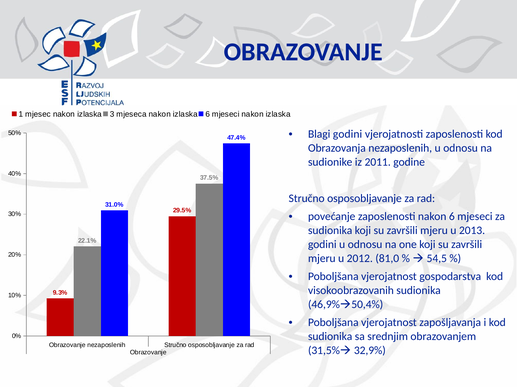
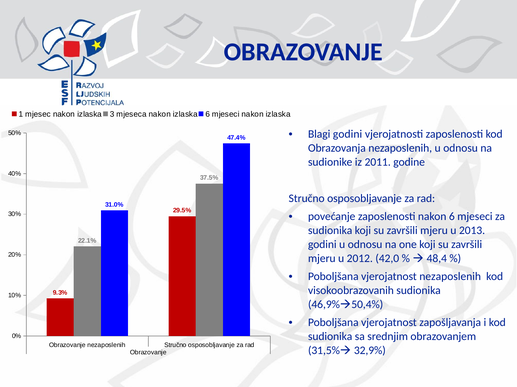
81,0: 81,0 -> 42,0 (387, 259)
54,5: 54,5 -> 48,4 (437, 259)
vjerojatnost gospodarstva: gospodarstva -> nezaposlenih (450, 277)
